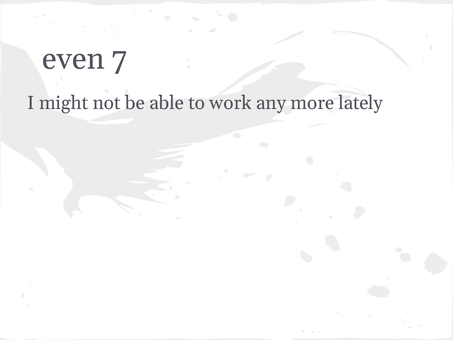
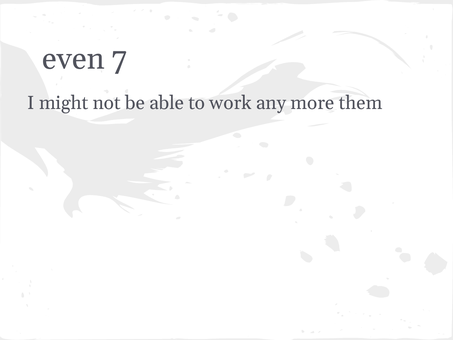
lately: lately -> them (361, 103)
